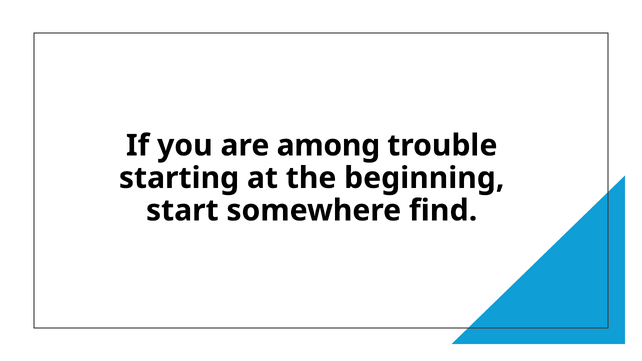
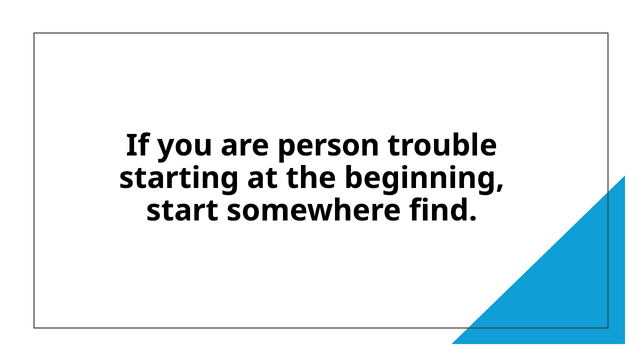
among: among -> person (328, 146)
